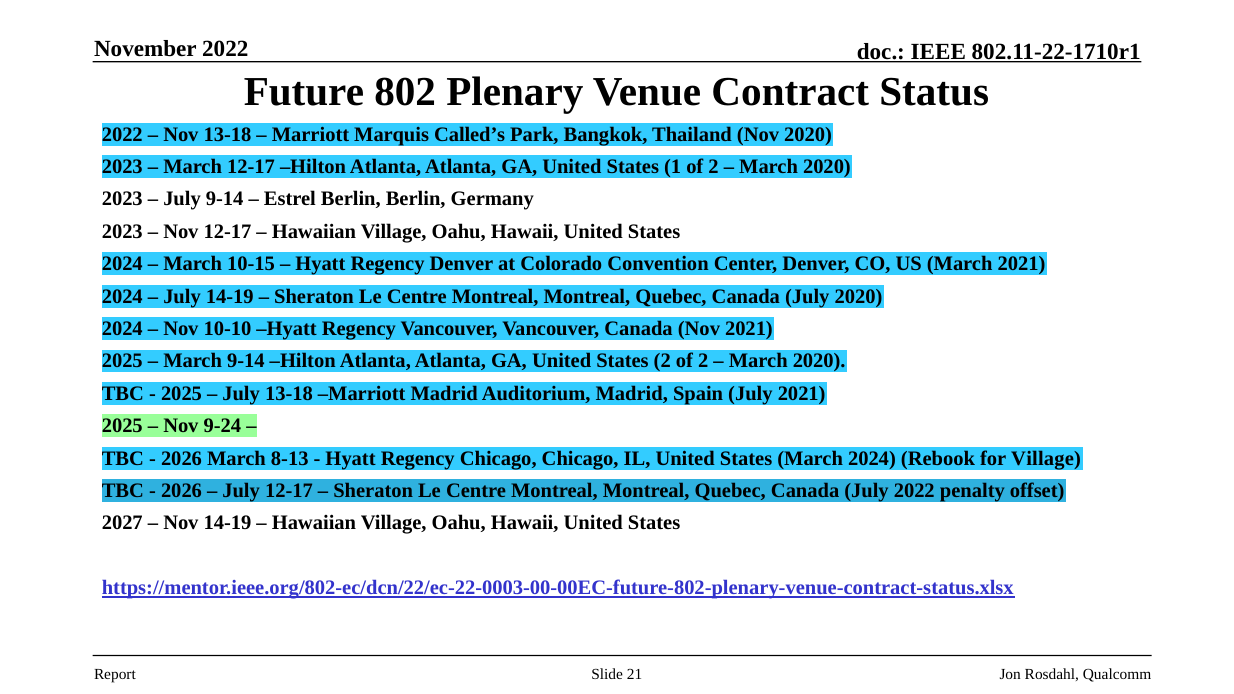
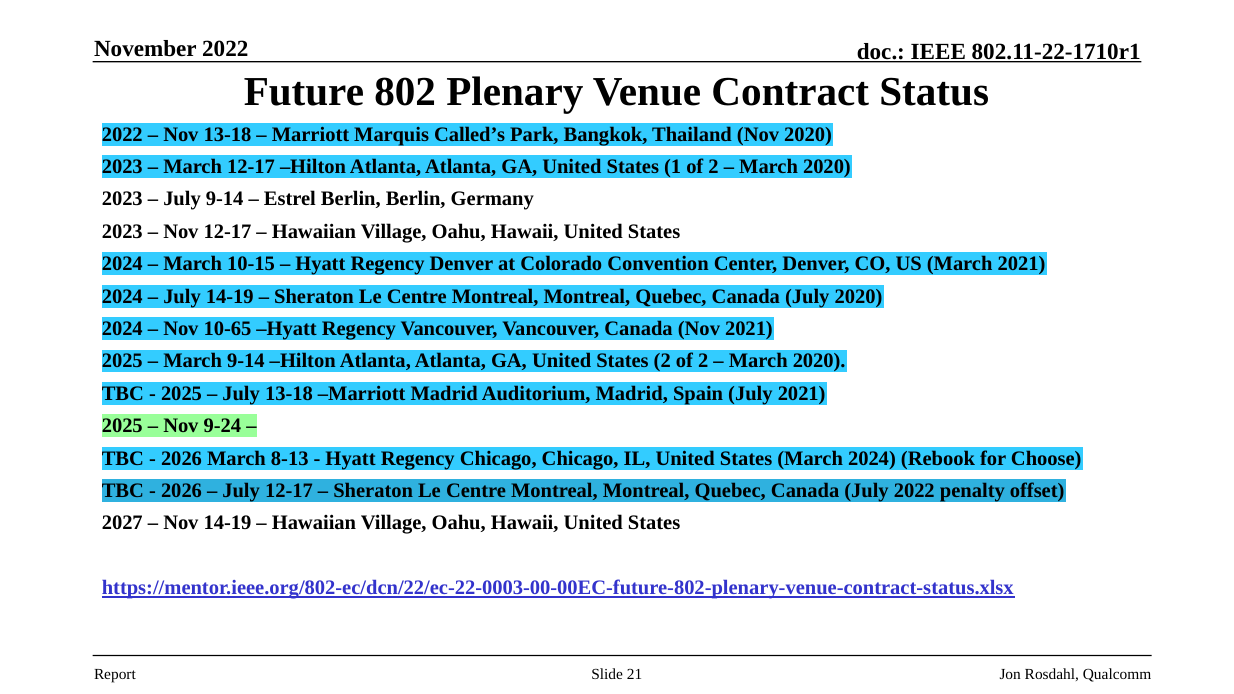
10-10: 10-10 -> 10-65 (228, 329)
for Village: Village -> Choose (1046, 458)
